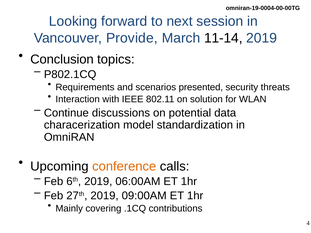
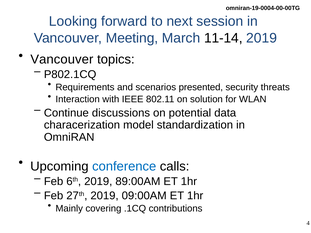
Provide: Provide -> Meeting (132, 38)
Conclusion: Conclusion -> Vancouver (62, 59)
conference colour: orange -> blue (124, 166)
06:00AM: 06:00AM -> 89:00AM (138, 182)
